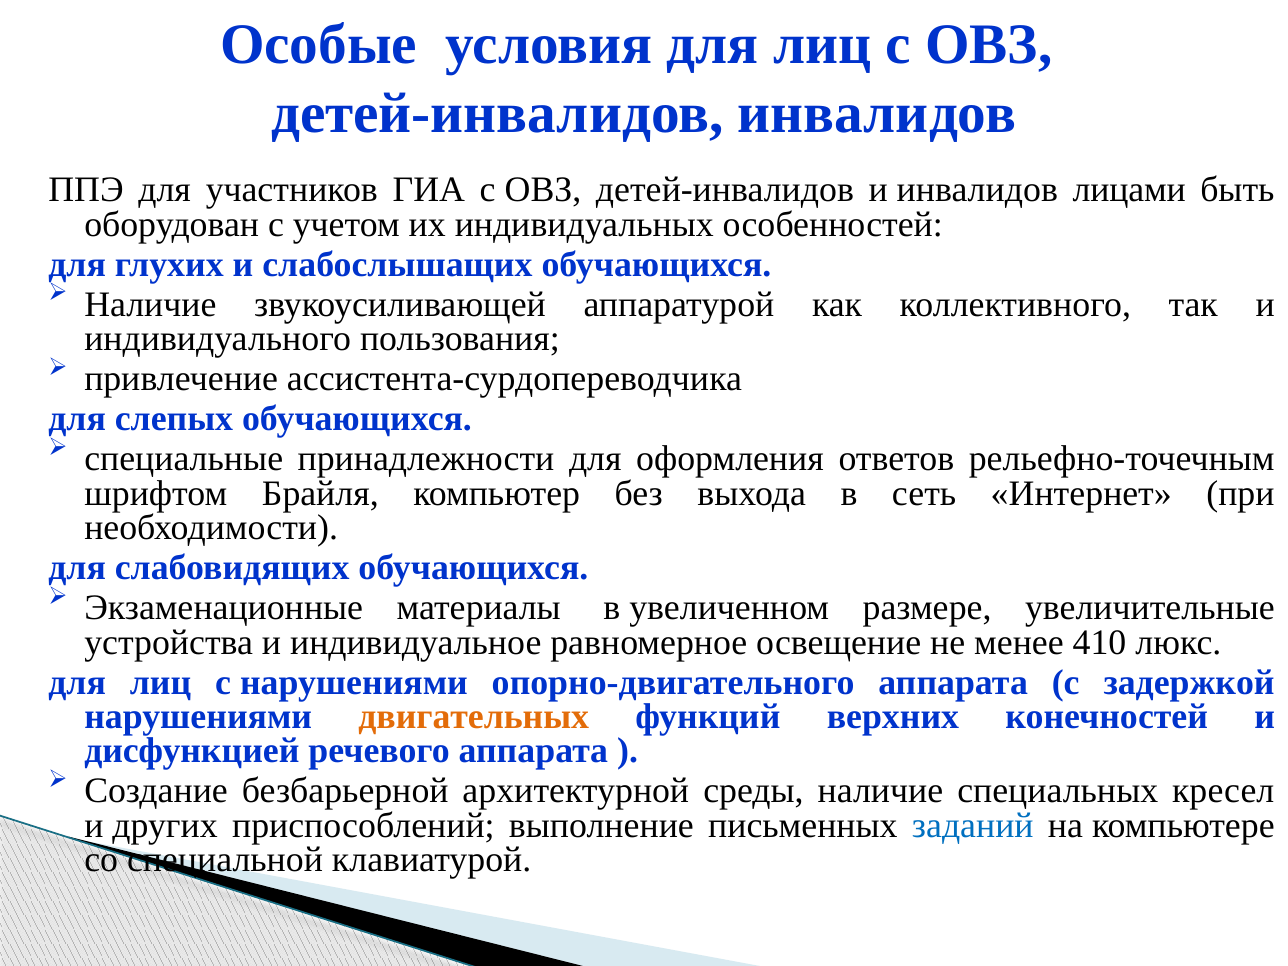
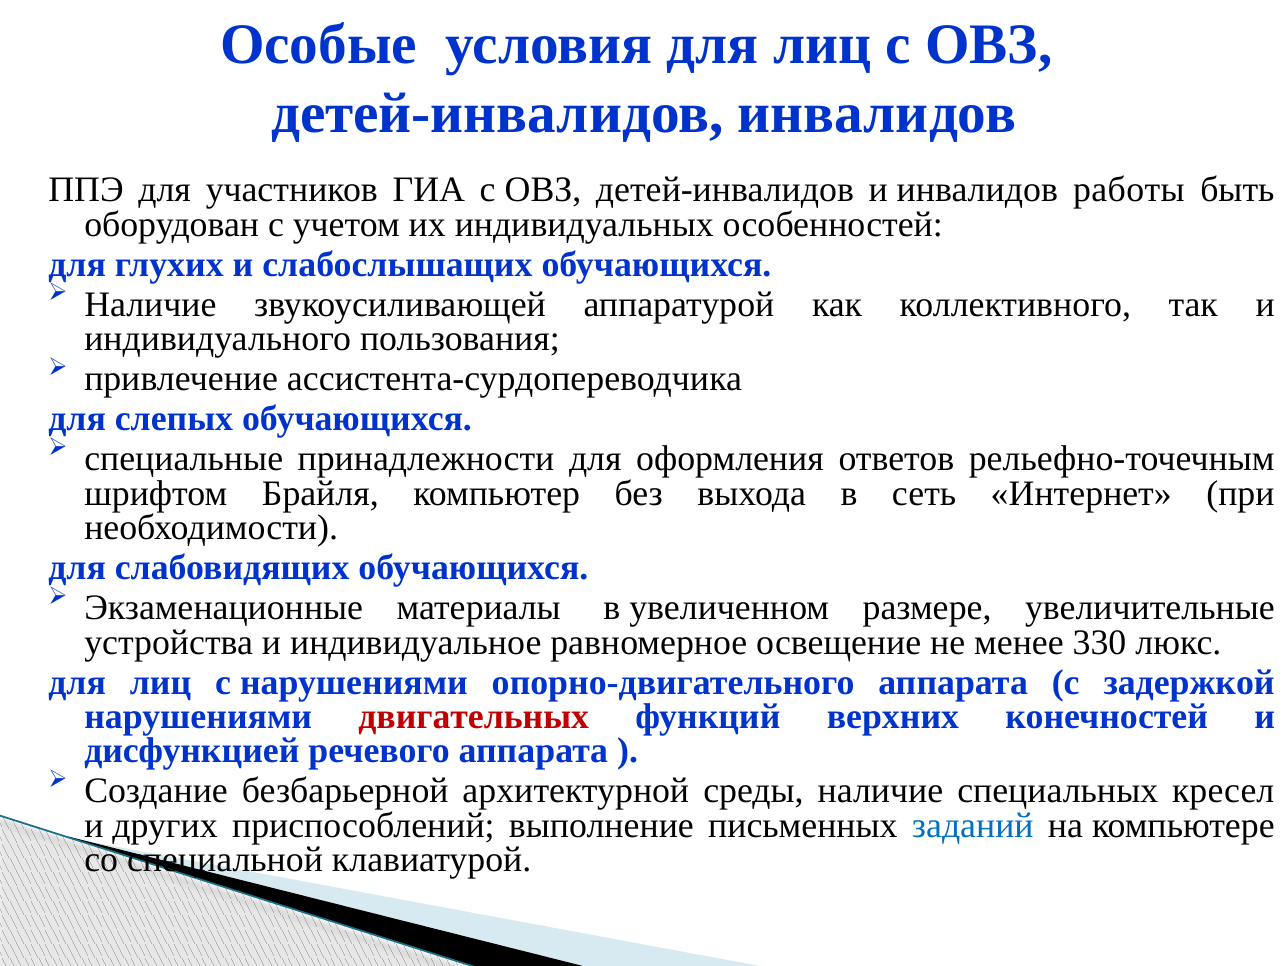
лицами: лицами -> работы (1129, 190)
410: 410 -> 330 (1099, 642)
двигательных colour: orange -> red (474, 717)
